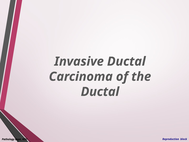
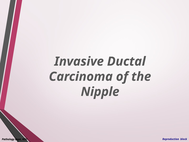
Ductal: Ductal -> Nipple (100, 92)
